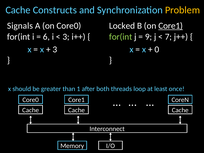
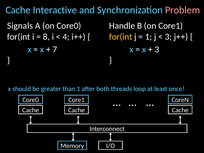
Constructs: Constructs -> Interactive (55, 10)
Problem colour: yellow -> pink (183, 10)
Locked: Locked -> Handle (122, 26)
Core1 underline: present -> none (171, 26)
6: 6 -> 8 (46, 37)
3: 3 -> 4 (66, 37)
for(int colour: light green -> yellow (121, 37)
9: 9 -> 1 (149, 37)
7: 7 -> 3 (168, 37)
3: 3 -> 7 (55, 49)
0: 0 -> 3 (157, 49)
